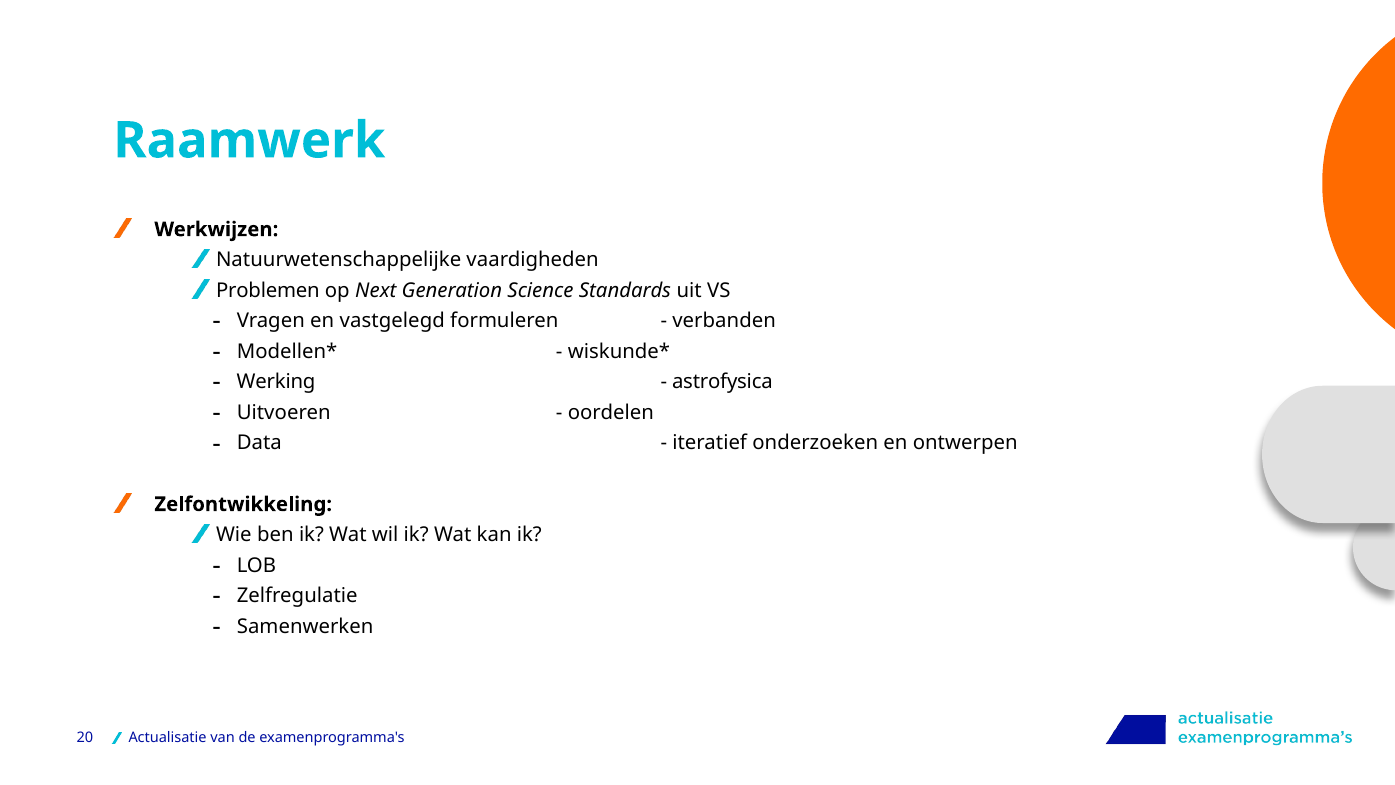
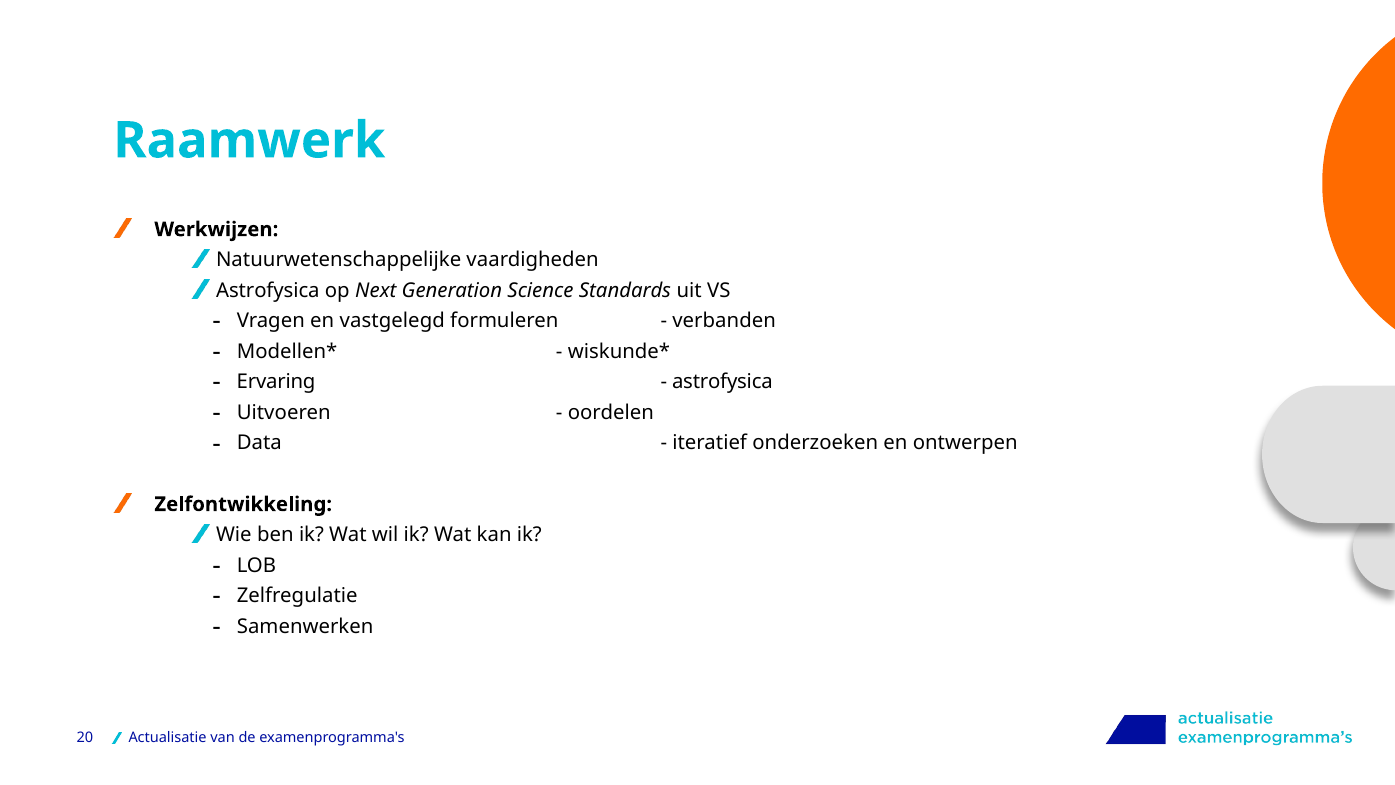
Problemen: Problemen -> Astrofysica (268, 290)
Werking: Werking -> Ervaring (276, 382)
